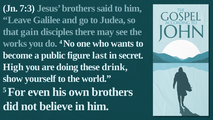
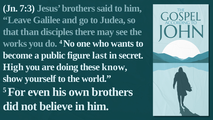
gain: gain -> than (30, 32)
drink: drink -> know (115, 67)
